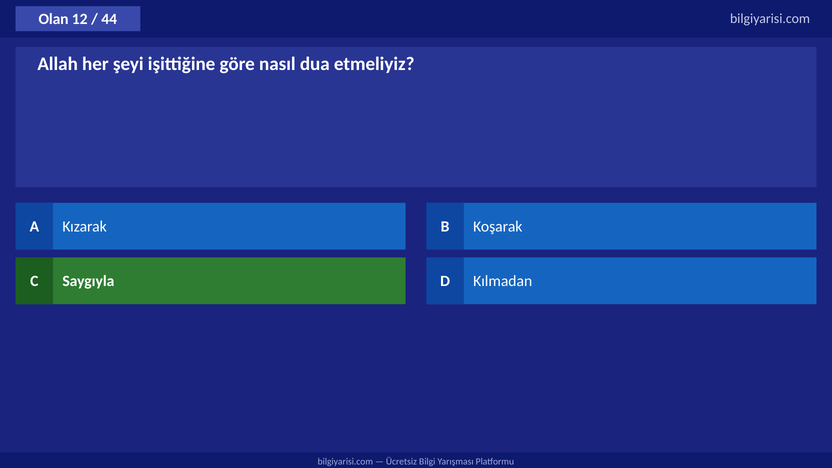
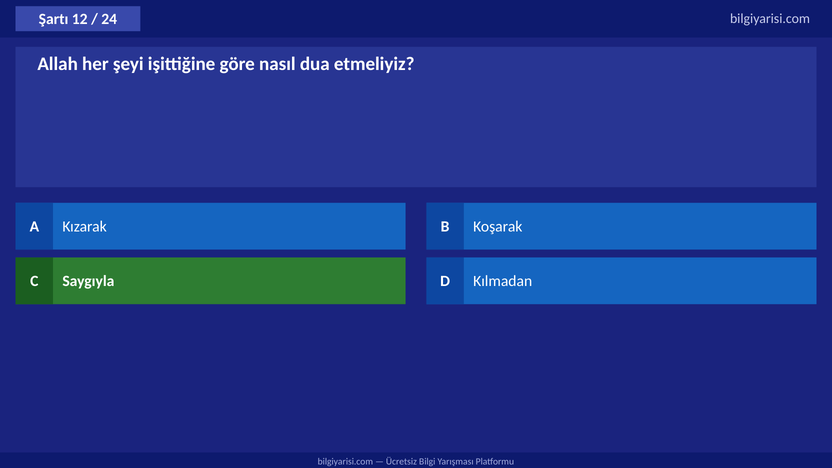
Olan: Olan -> Şartı (54, 19)
44: 44 -> 24 (109, 19)
